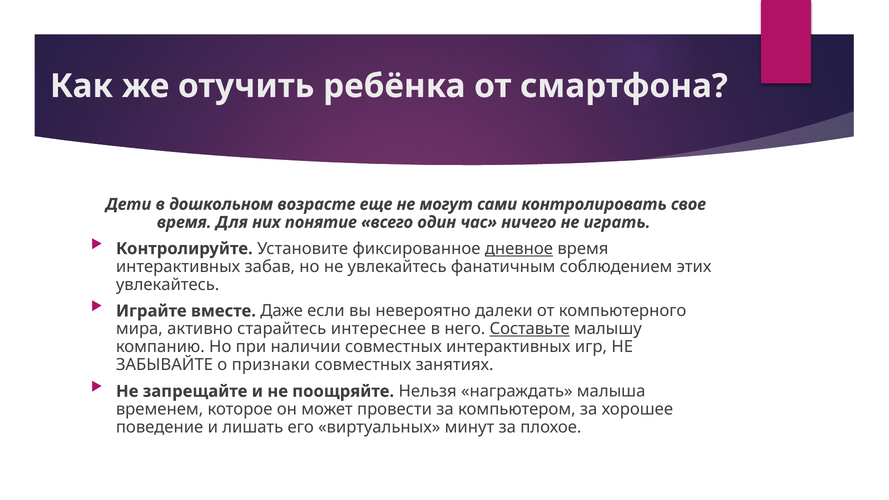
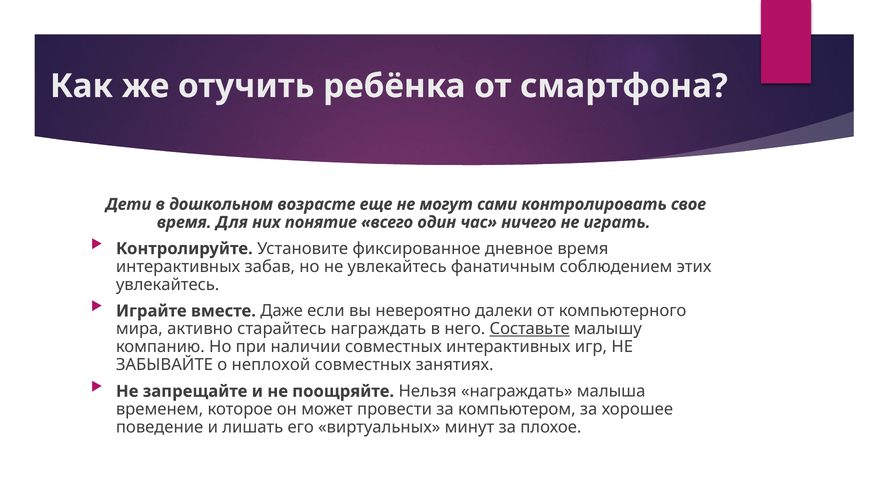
дневное underline: present -> none (519, 249)
старайтесь интереснее: интереснее -> награждать (378, 329)
признаки: признаки -> неплохой (271, 365)
